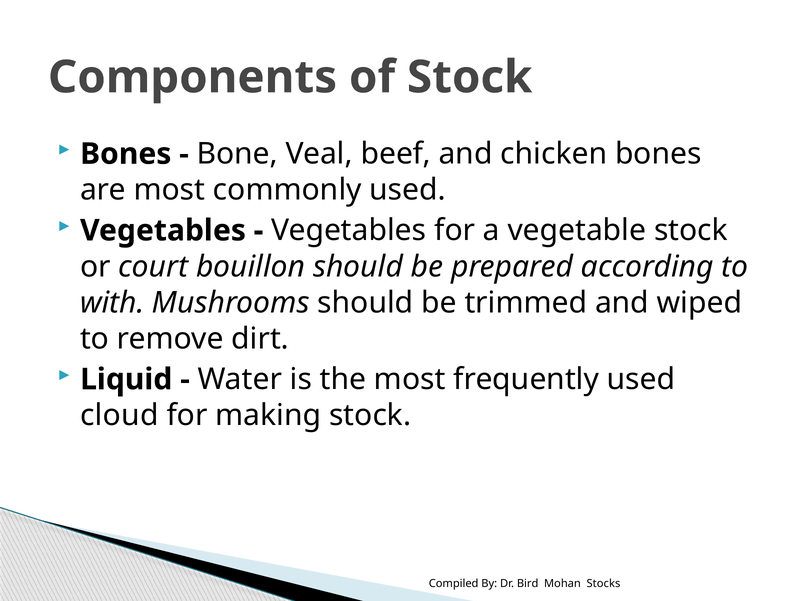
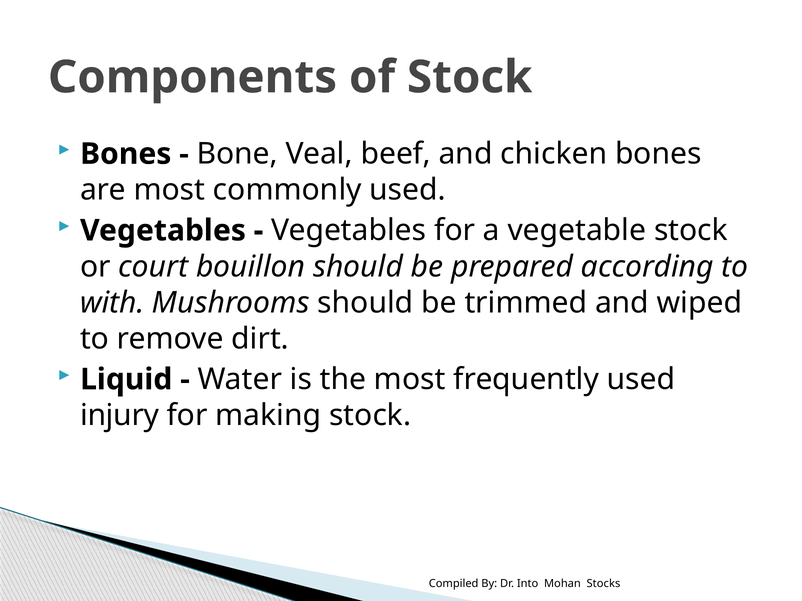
cloud: cloud -> injury (120, 416)
Bird: Bird -> Into (528, 584)
